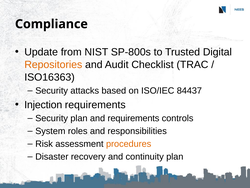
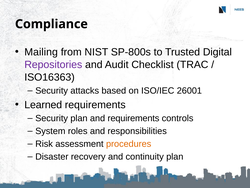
Update: Update -> Mailing (41, 52)
Repositories colour: orange -> purple (53, 64)
84437: 84437 -> 26001 (189, 90)
Injection: Injection -> Learned (43, 104)
